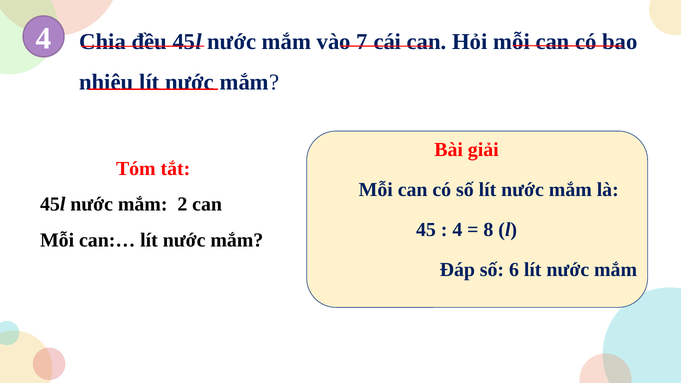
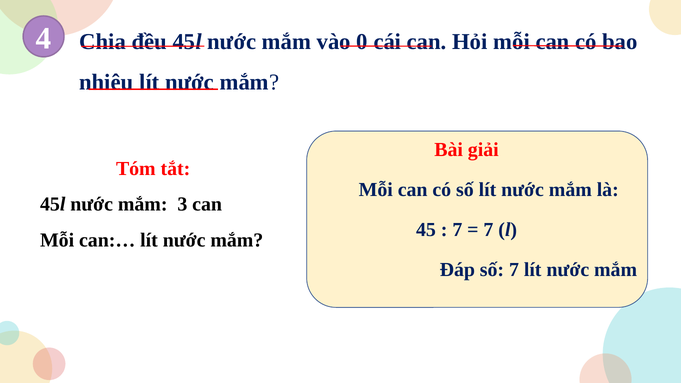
7: 7 -> 0 (362, 42)
2: 2 -> 3 (182, 204)
4: 4 -> 7 (457, 230)
8: 8 -> 7 (488, 230)
số 6: 6 -> 7 (514, 270)
